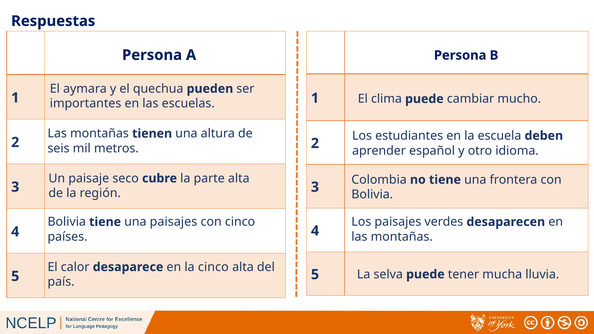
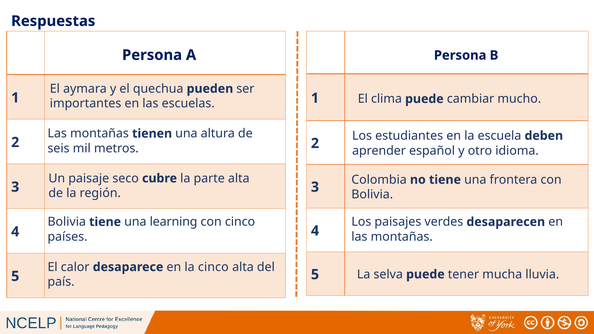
una paisajes: paisajes -> learning (174, 222)
